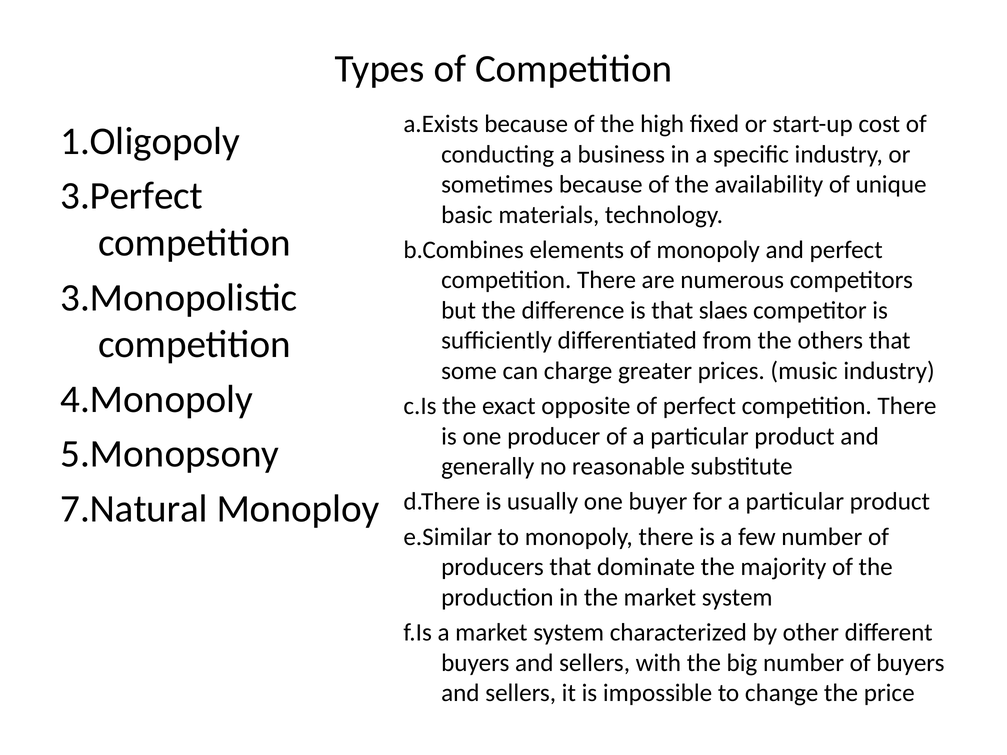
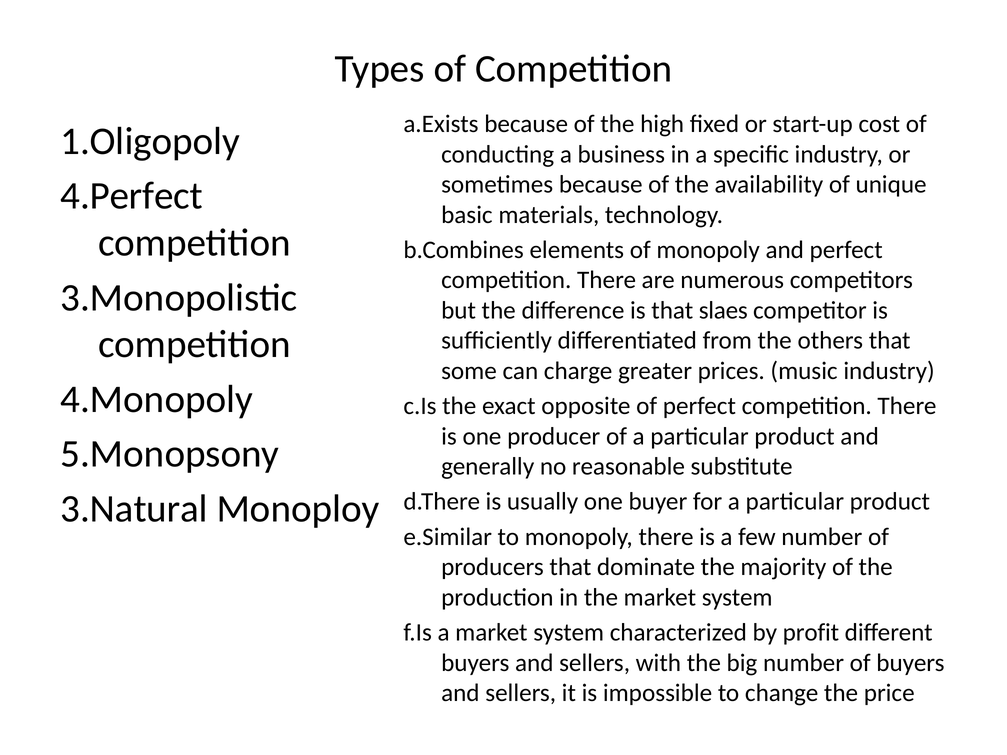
3.Perfect: 3.Perfect -> 4.Perfect (132, 196)
7.Natural: 7.Natural -> 3.Natural (134, 509)
other: other -> profit (811, 633)
